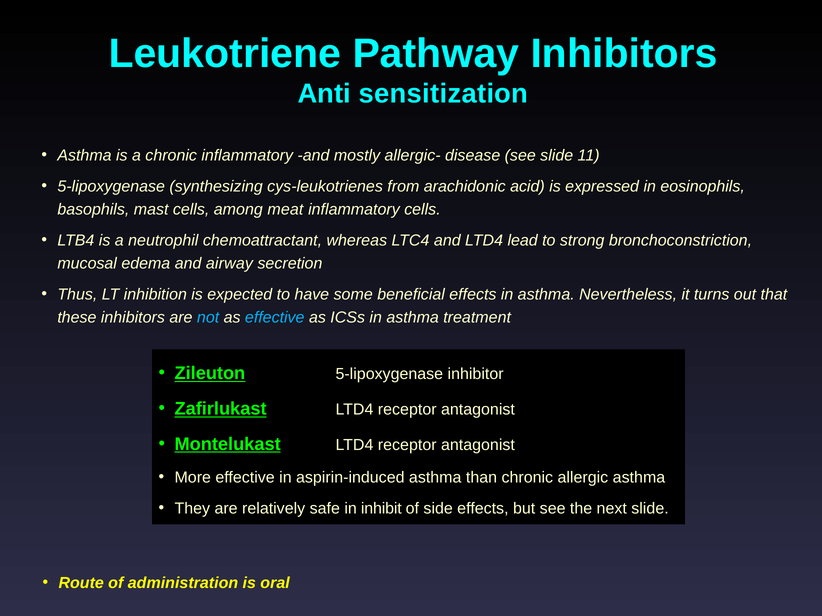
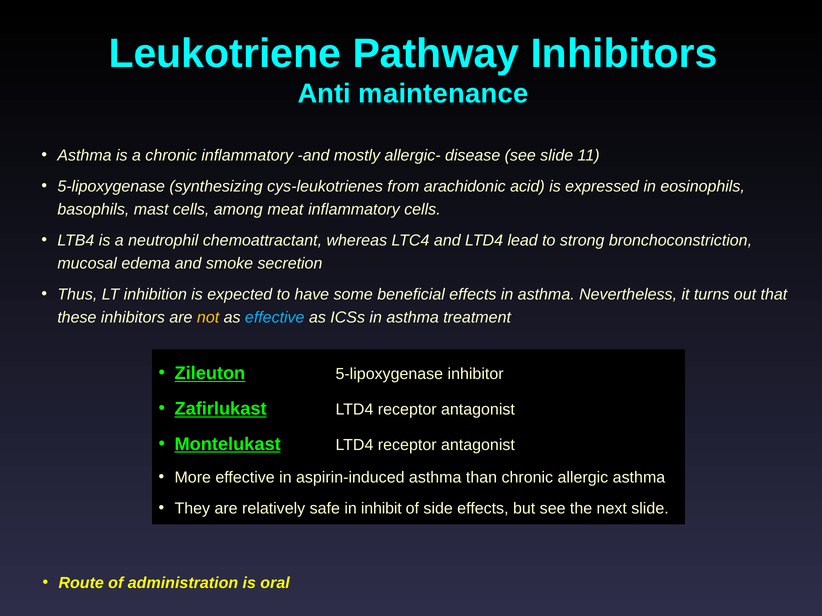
sensitization: sensitization -> maintenance (444, 94)
airway: airway -> smoke (230, 264)
not colour: light blue -> yellow (208, 318)
